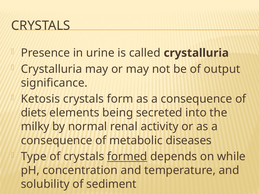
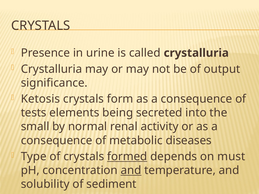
diets: diets -> tests (34, 113)
milky: milky -> small (35, 127)
while: while -> must (231, 157)
and underline: none -> present (131, 171)
